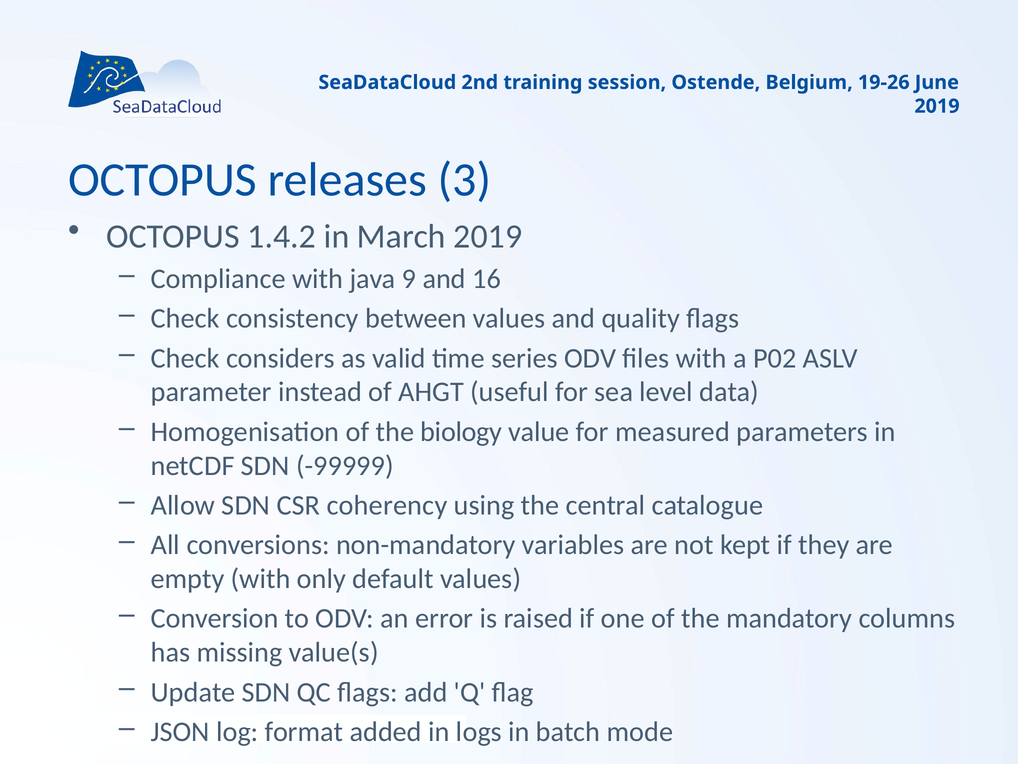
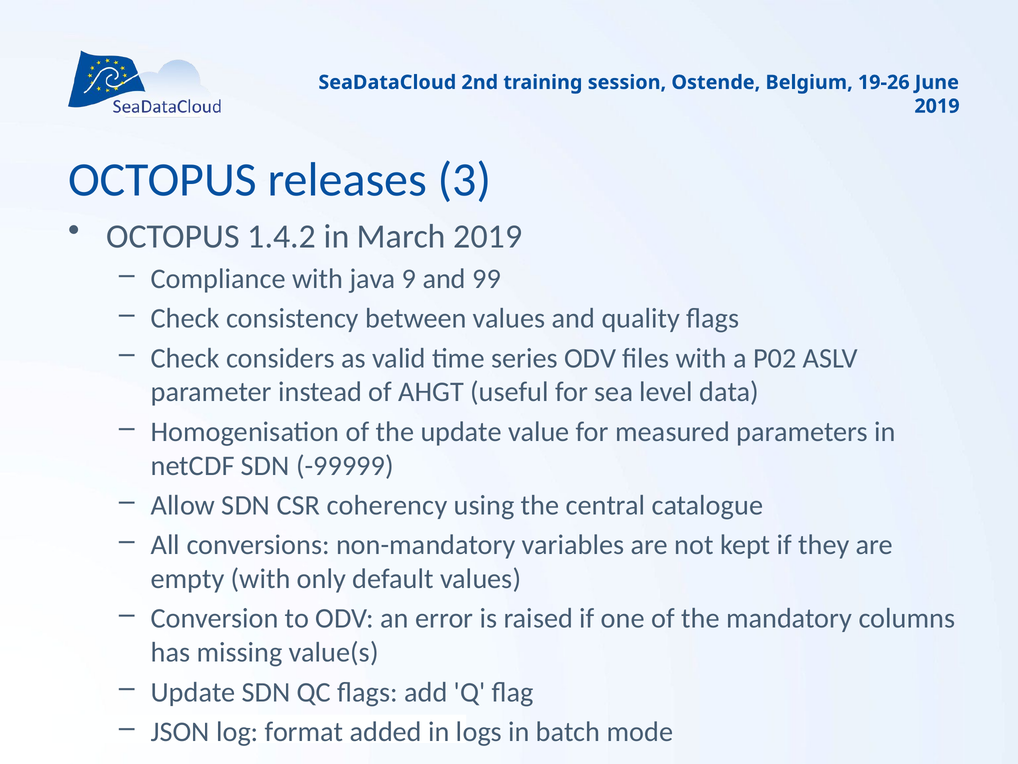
16: 16 -> 99 (487, 279)
the biology: biology -> update (461, 431)
